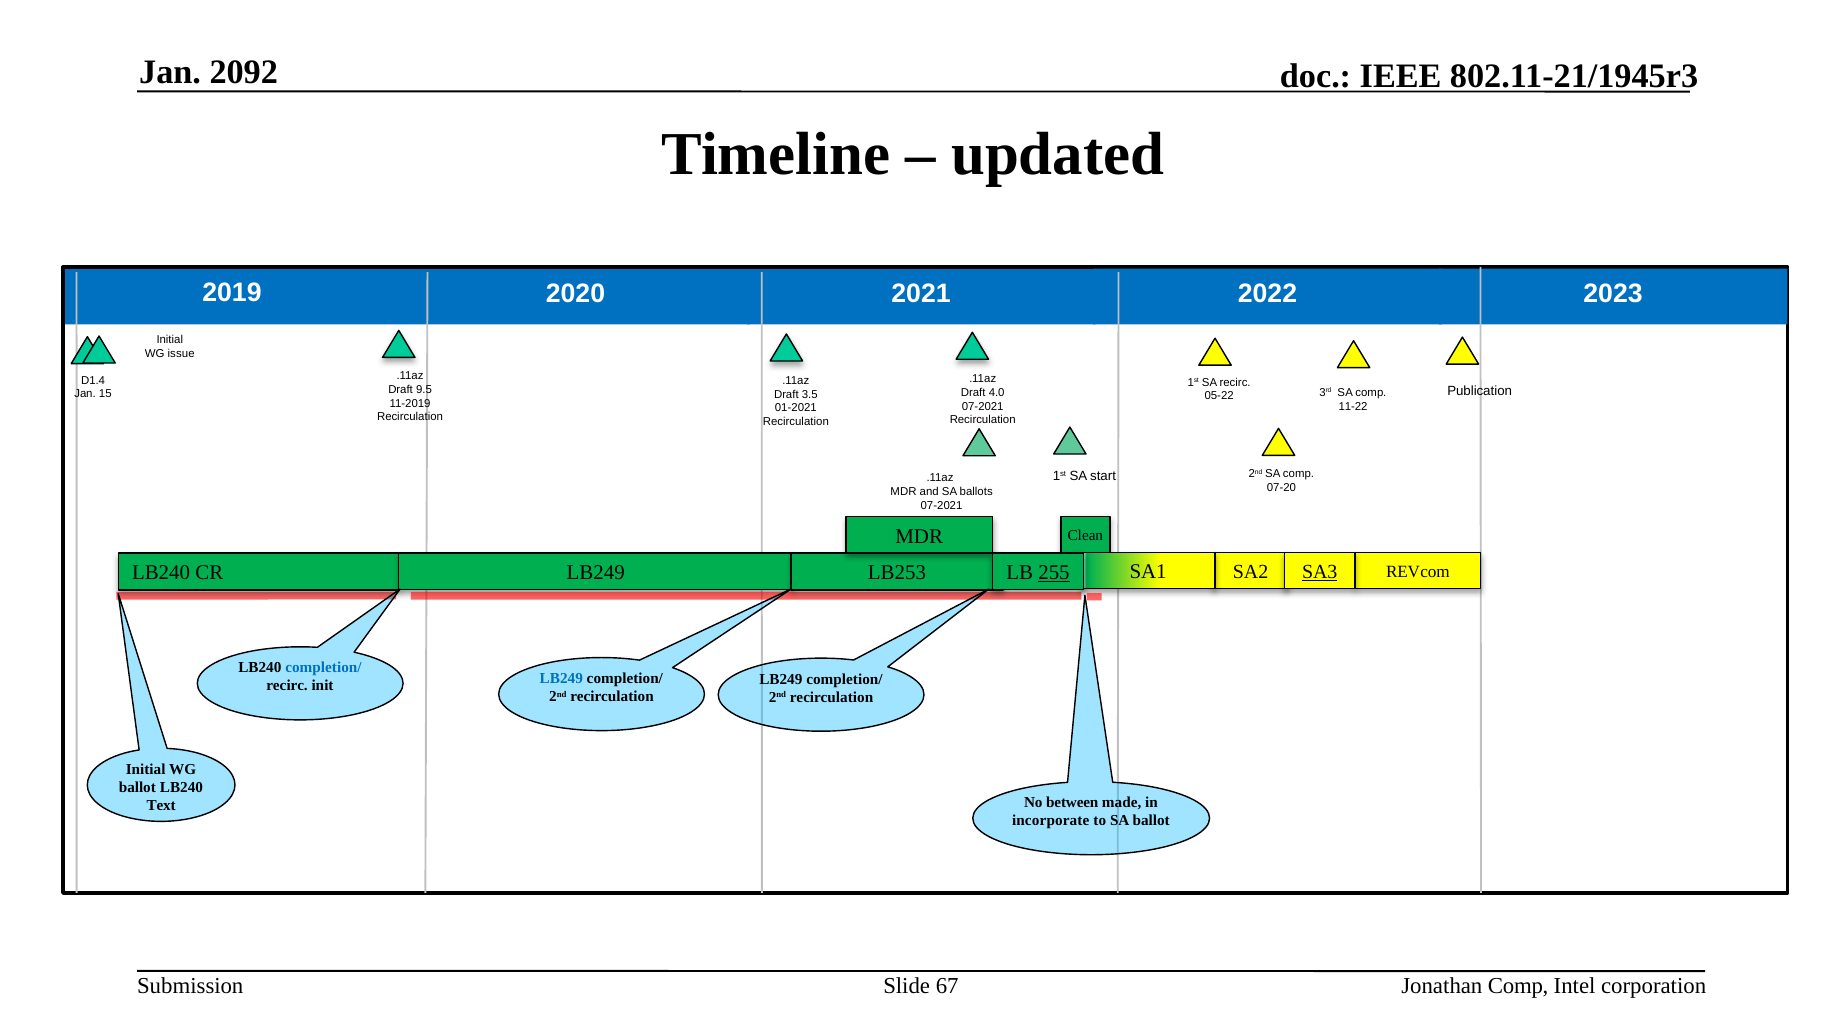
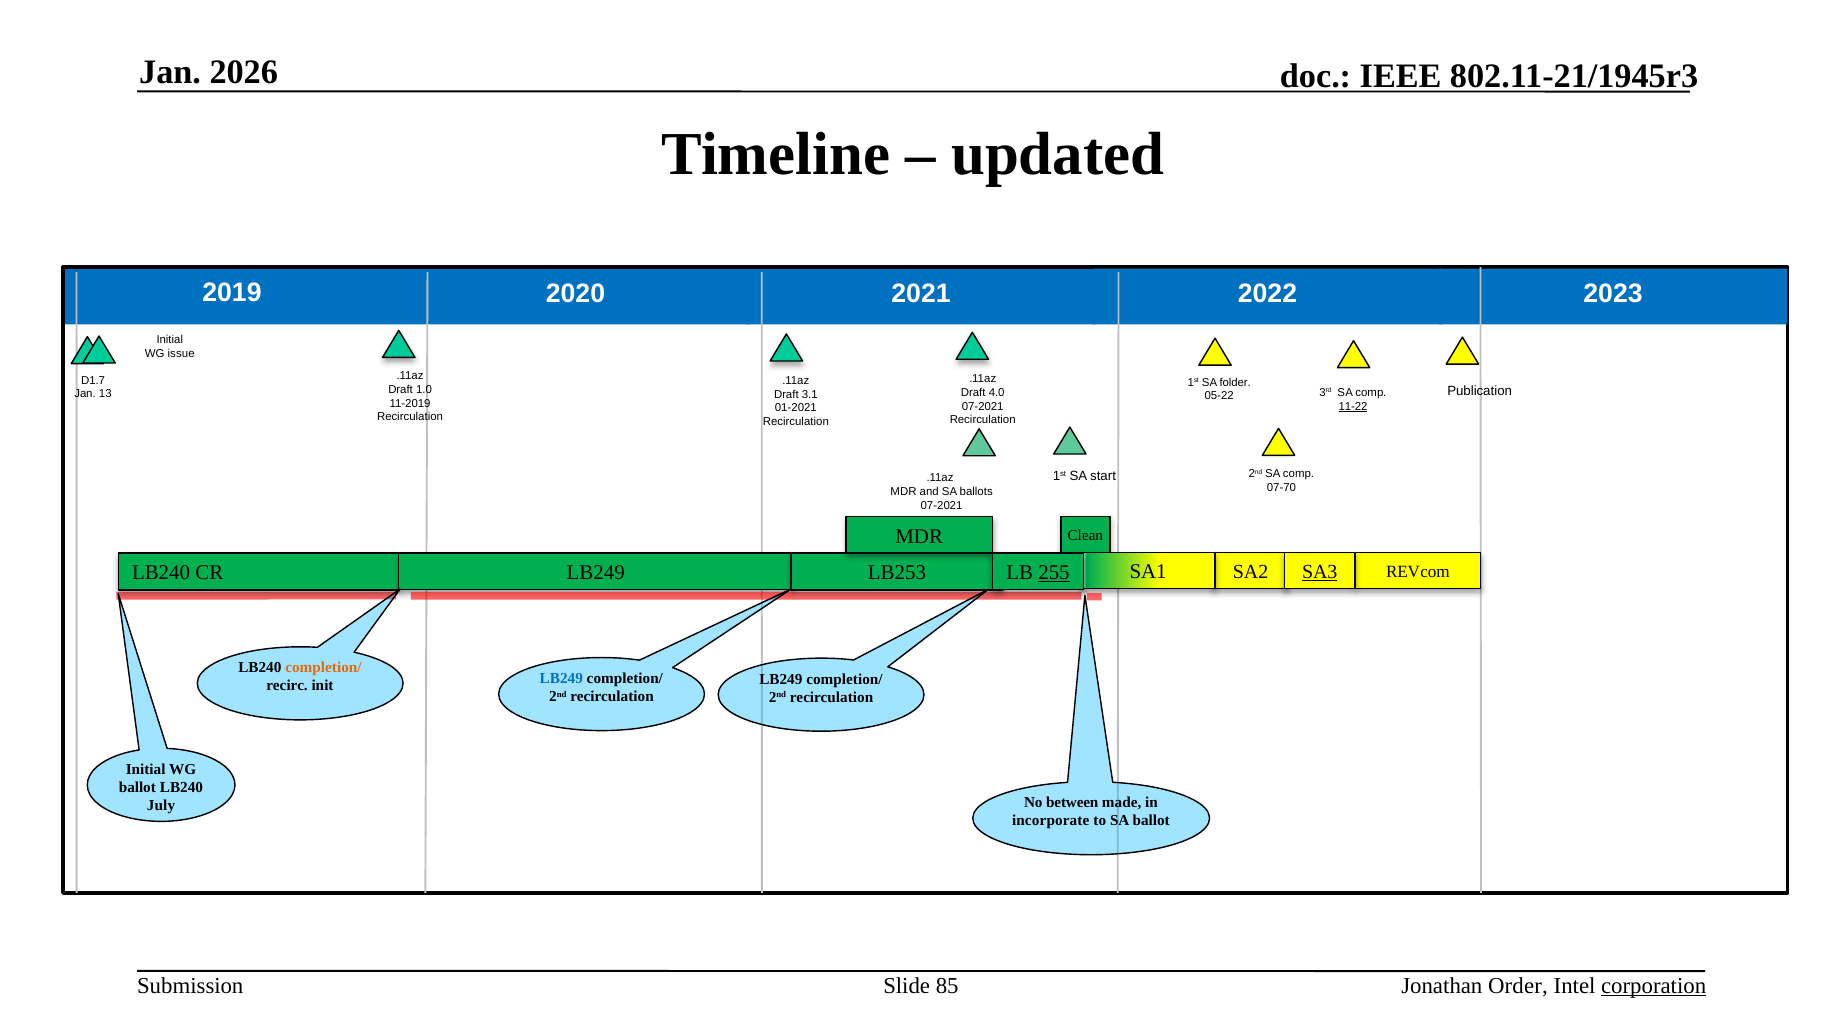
2092: 2092 -> 2026 (244, 73)
D1.4: D1.4 -> D1.7 (93, 380)
SA recirc: recirc -> folder (1235, 382)
9.5: 9.5 -> 1.0 (424, 389)
15: 15 -> 13 (105, 394)
3.5: 3.5 -> 3.1 (810, 394)
11-22 underline: none -> present (1353, 406)
07-20: 07-20 -> 07-70 (1281, 488)
completion/ colour: blue -> orange (323, 667)
Text: Text -> July (161, 805)
67: 67 -> 85 (947, 986)
Jonathan Comp: Comp -> Order (1518, 986)
corporation underline: none -> present (1654, 986)
